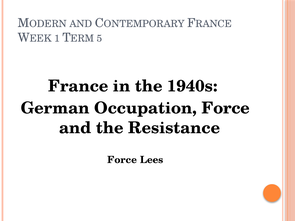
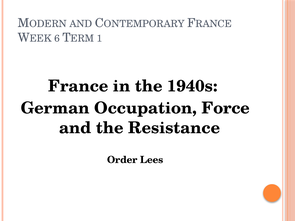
1: 1 -> 6 (57, 39)
5: 5 -> 1 (99, 39)
Force: Force -> Order (122, 160)
